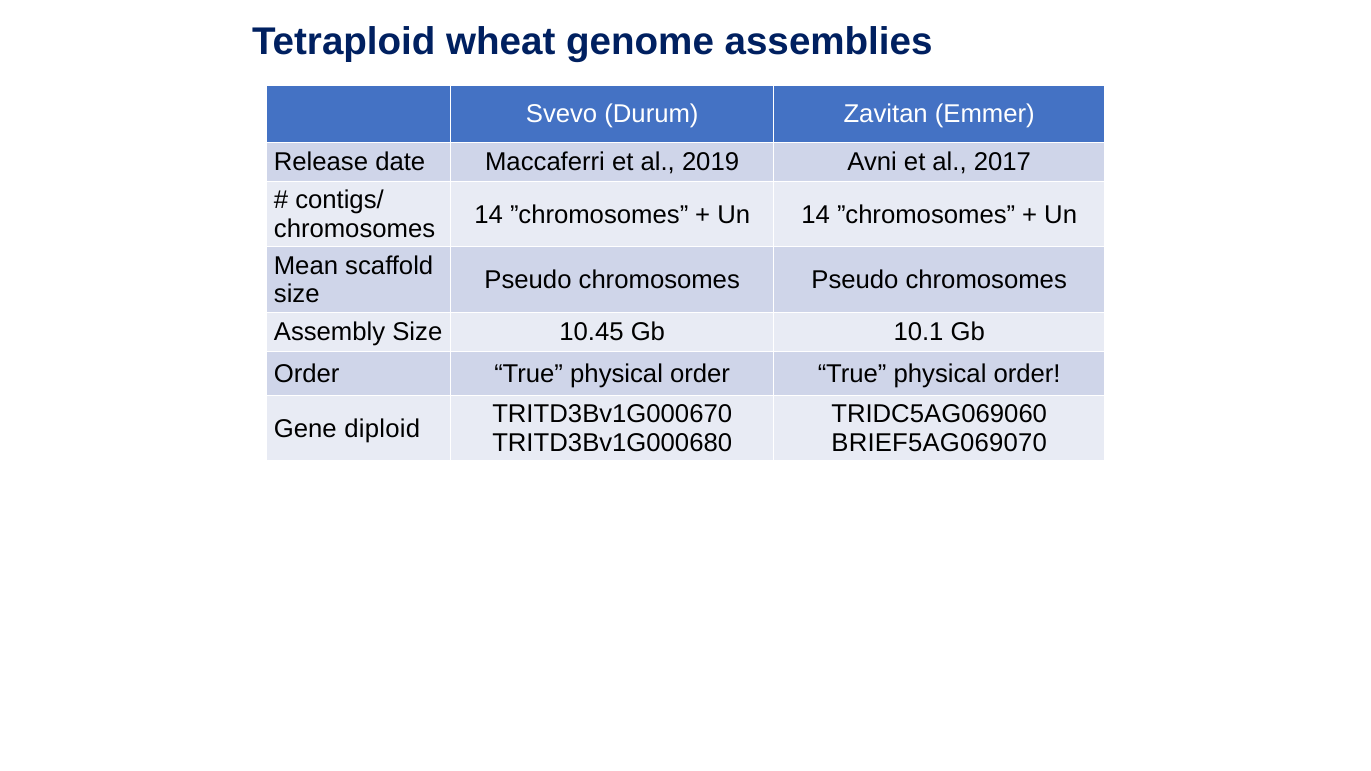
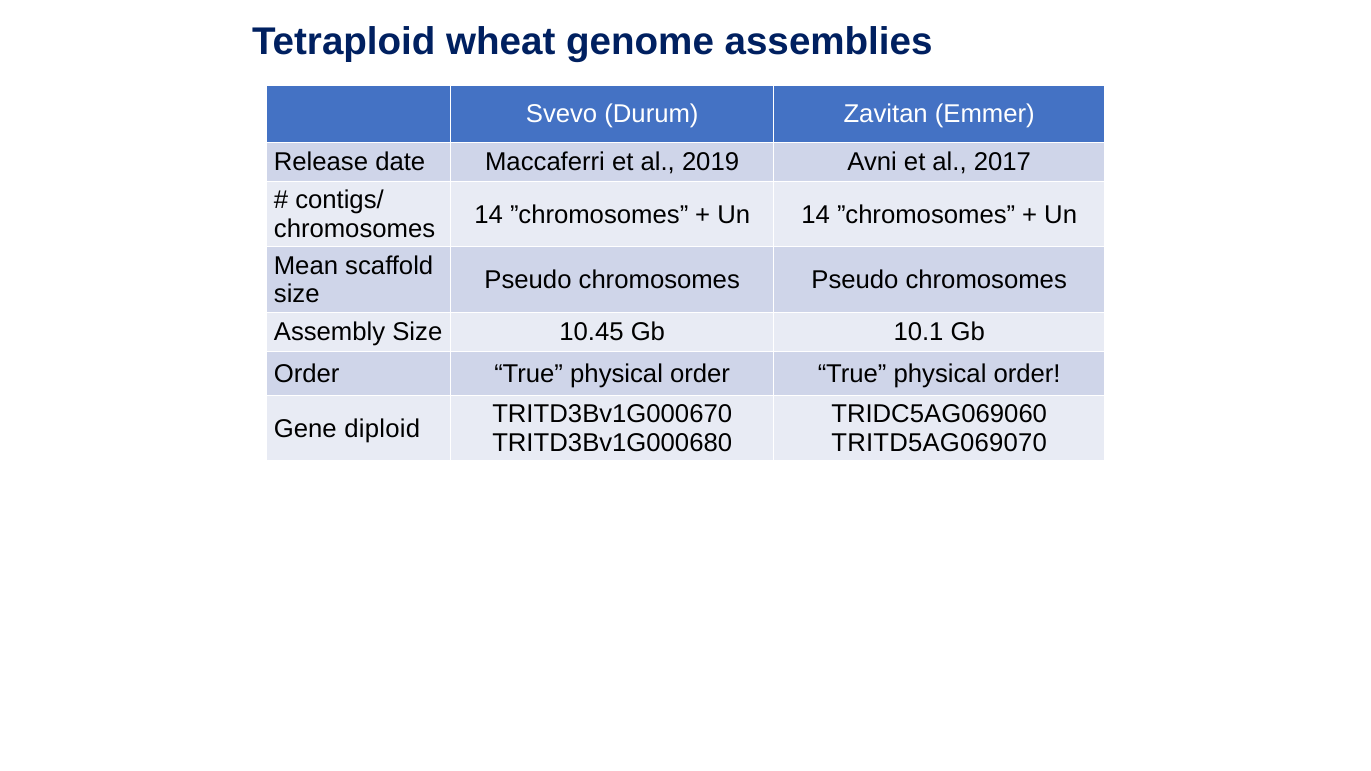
BRIEF5AG069070: BRIEF5AG069070 -> TRITD5AG069070 (939, 443)
